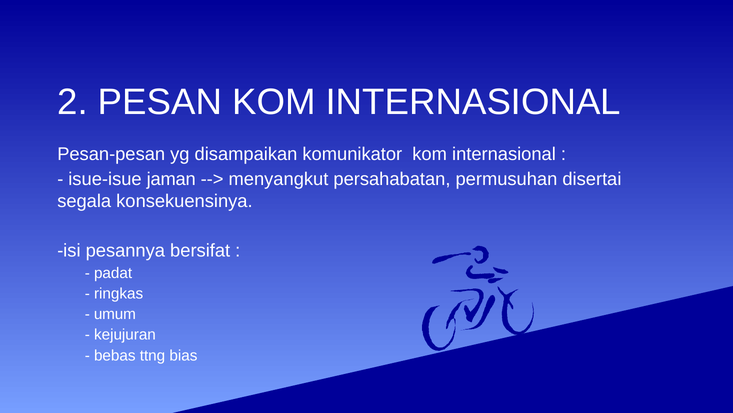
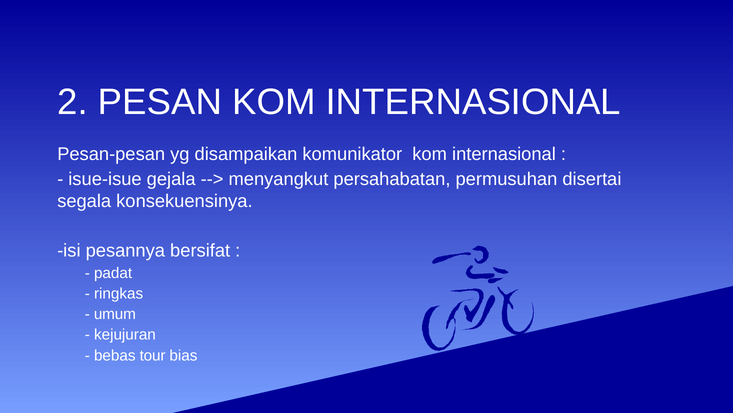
jaman: jaman -> gejala (171, 179)
ttng: ttng -> tour (153, 355)
